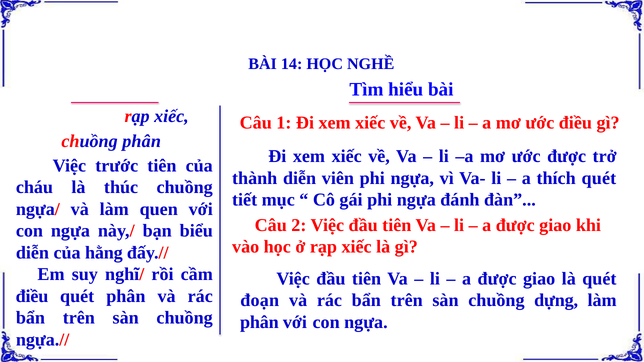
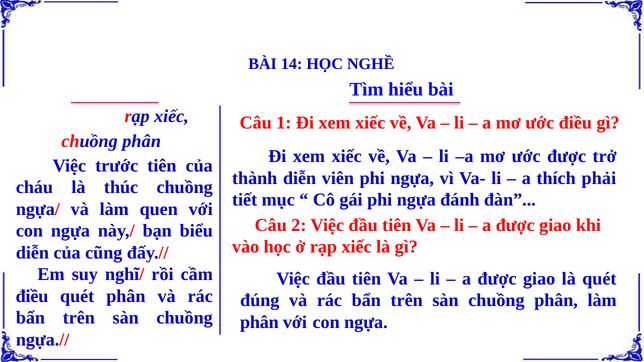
thích quét: quét -> phải (599, 178)
hằng: hằng -> cũng (104, 253)
đoạn: đoạn -> đúng (260, 300)
sàn chuồng dựng: dựng -> phân (556, 300)
